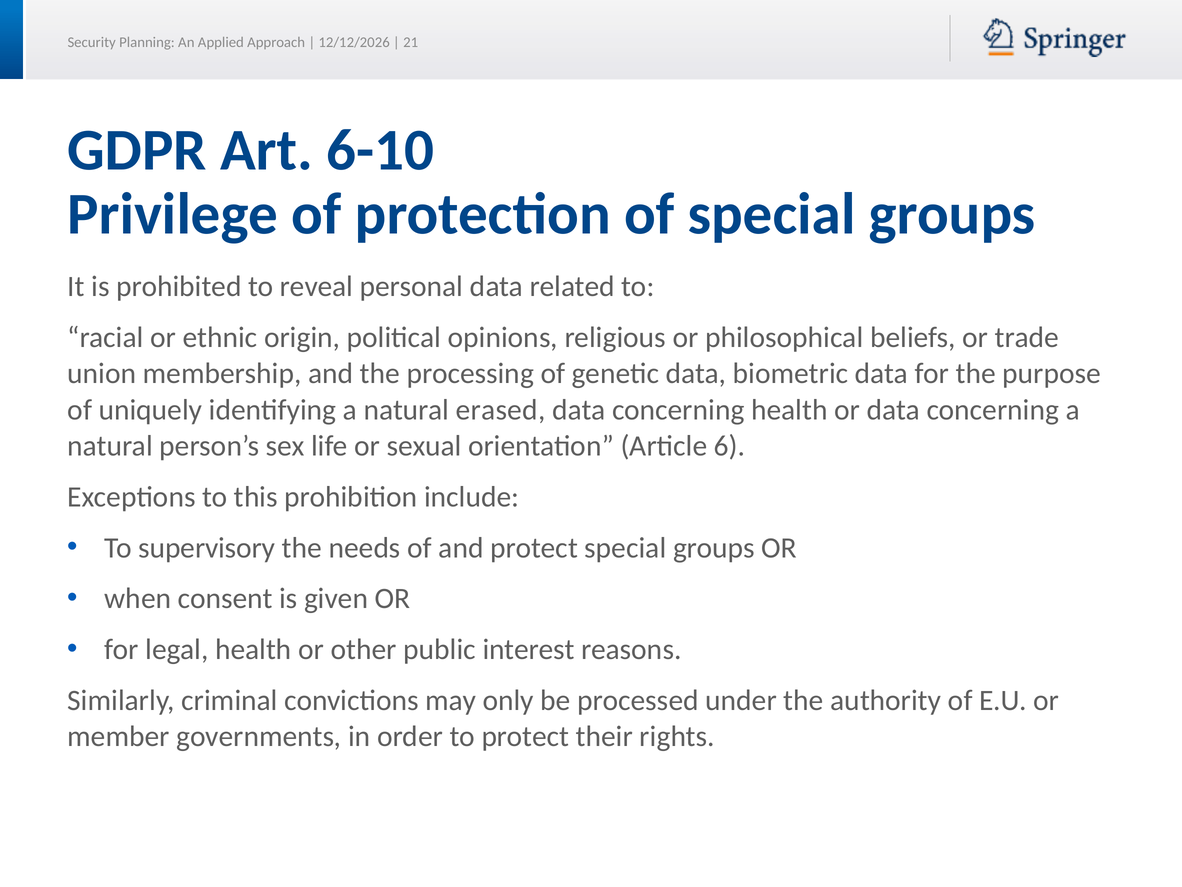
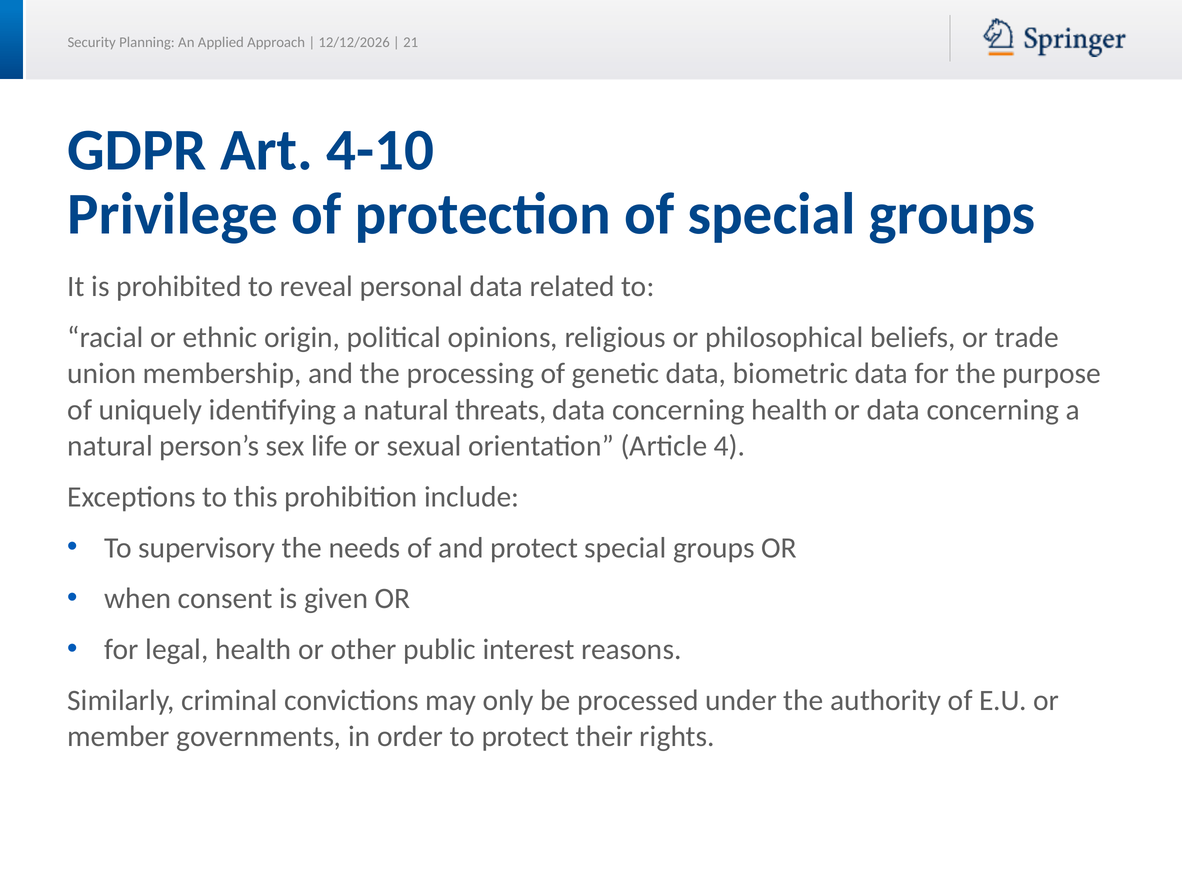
6-10: 6-10 -> 4-10 (380, 150)
erased: erased -> threats (501, 410)
6: 6 -> 4 (730, 446)
